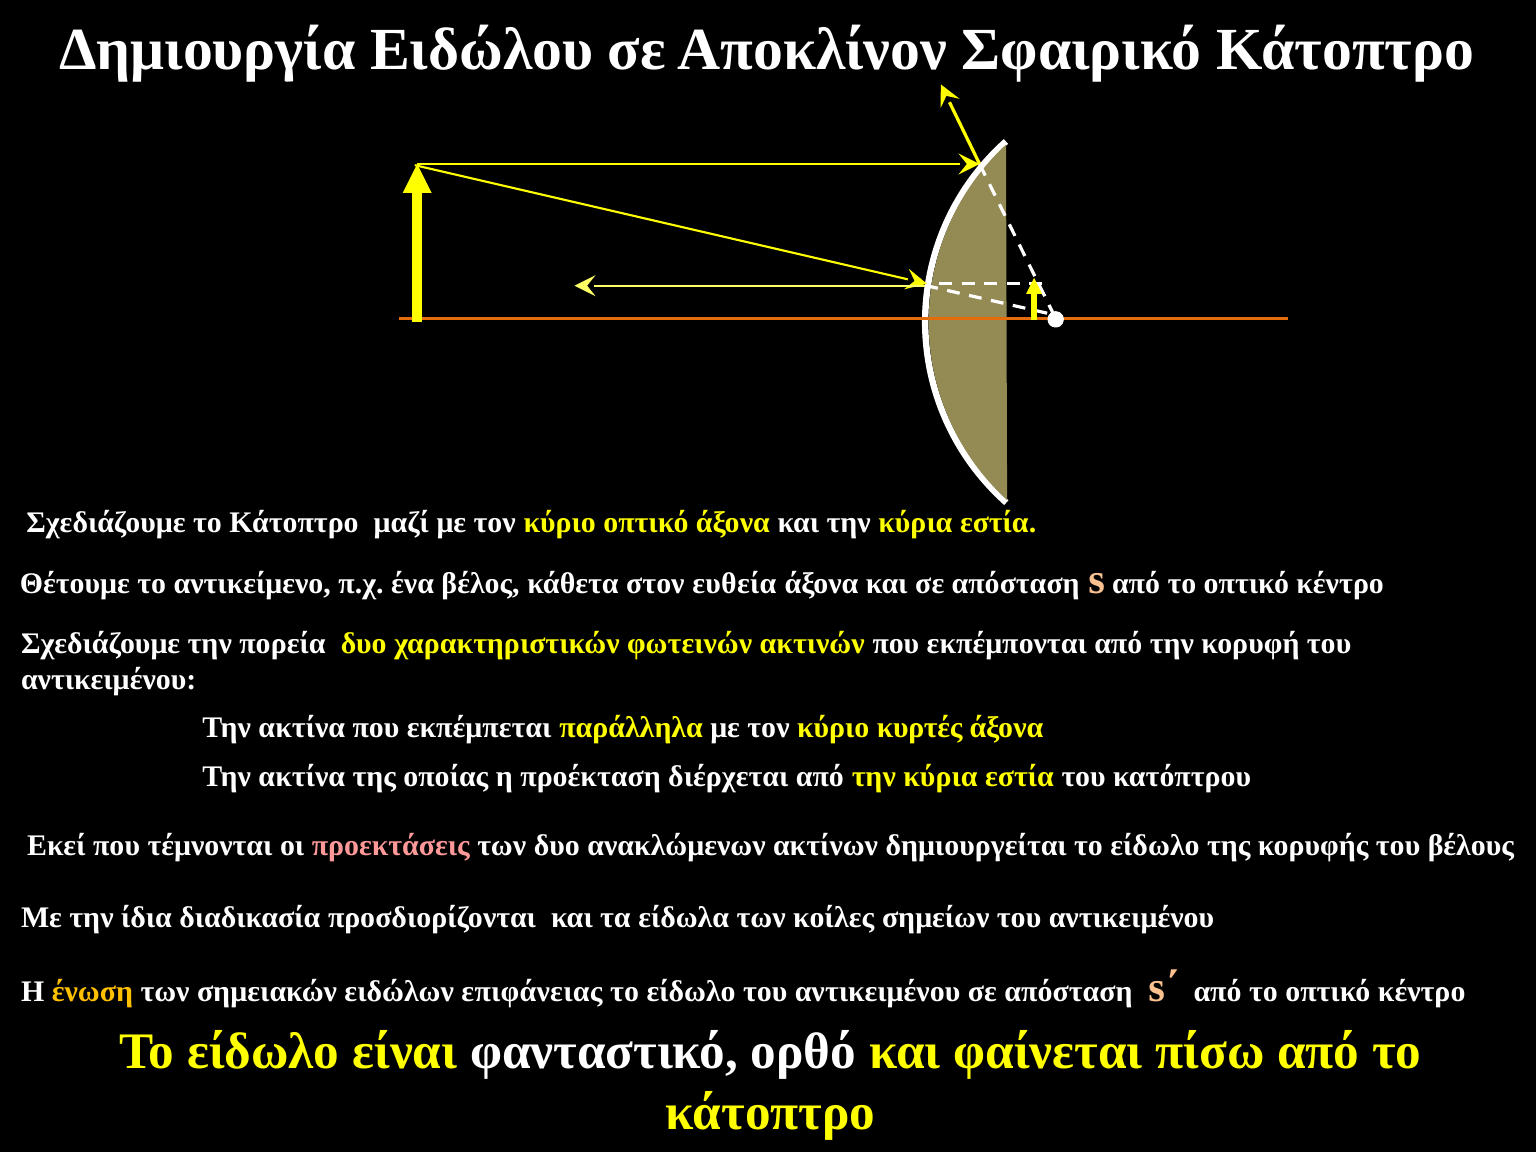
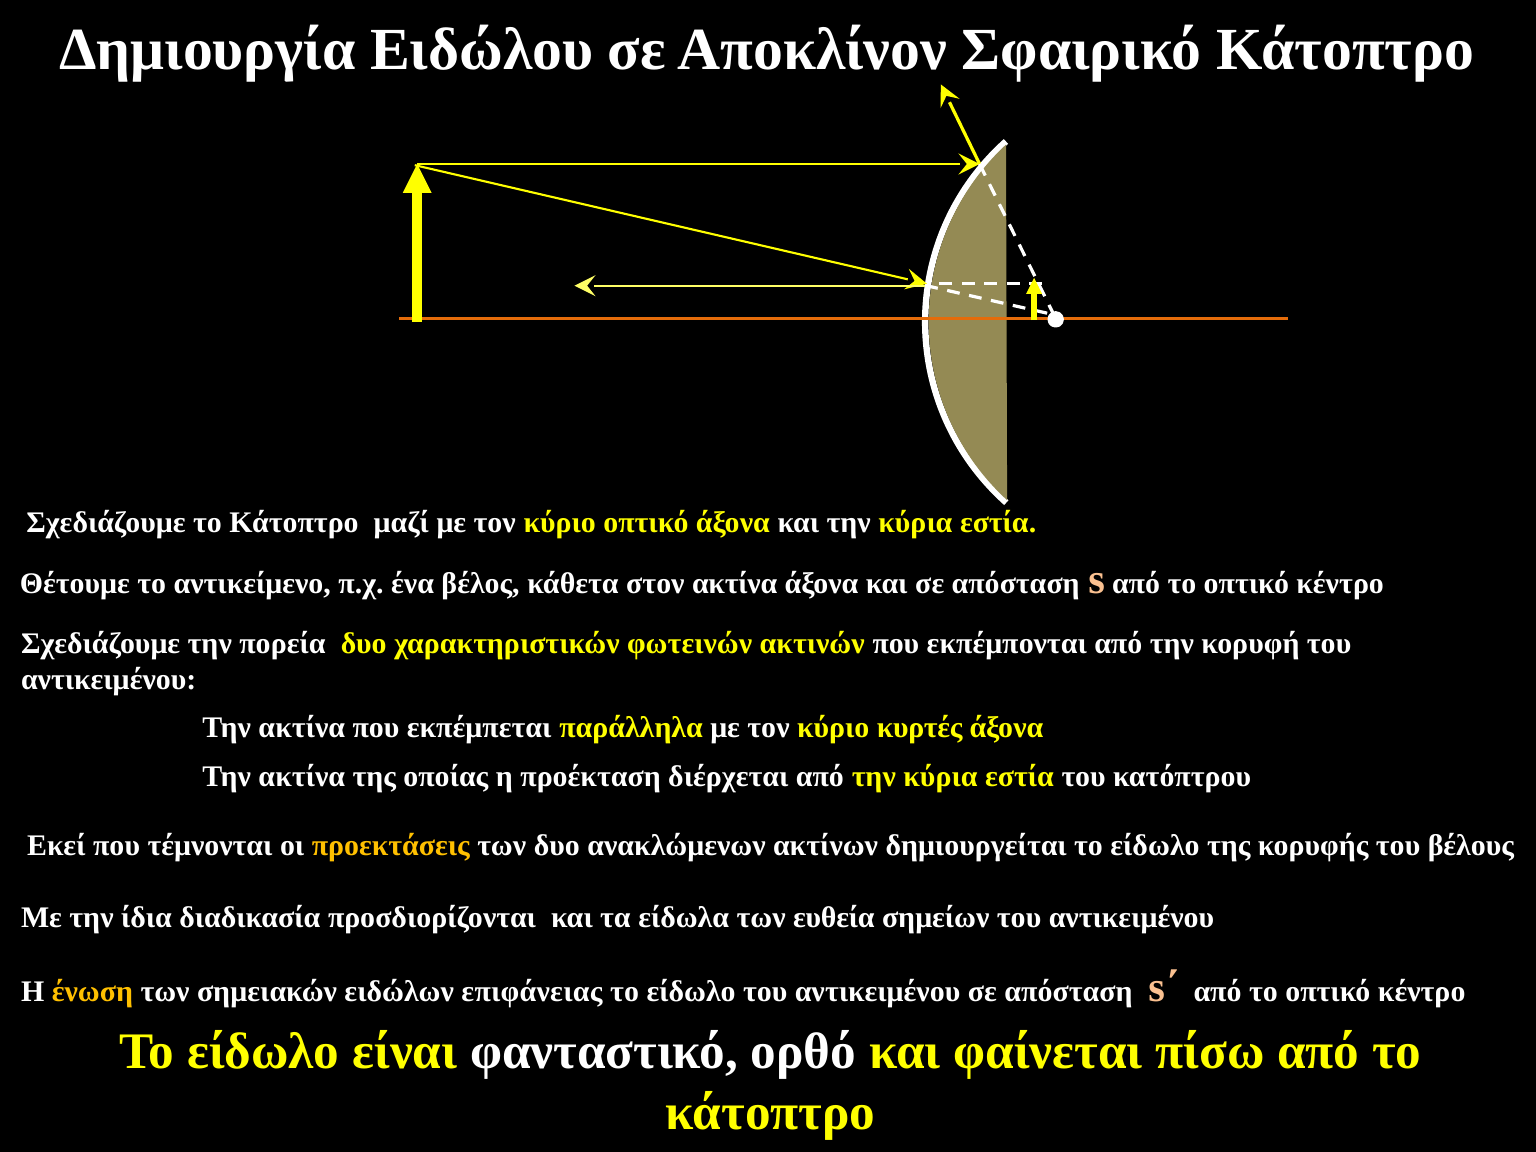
στον ευθεία: ευθεία -> ακτίνα (735, 584)
προεκτάσεις colour: pink -> yellow (391, 845)
κοίλες: κοίλες -> ευθεία (834, 918)
